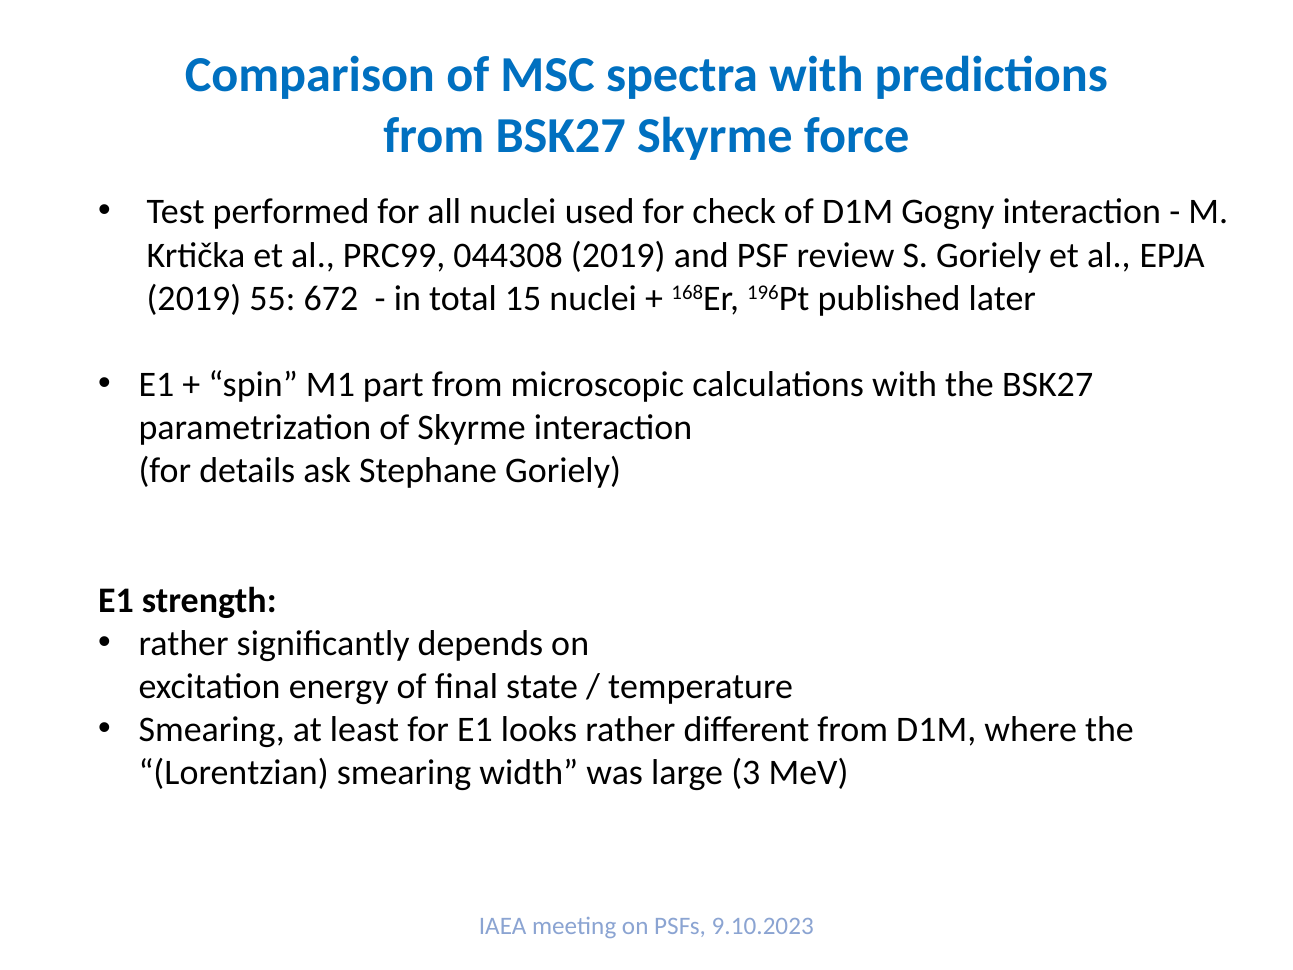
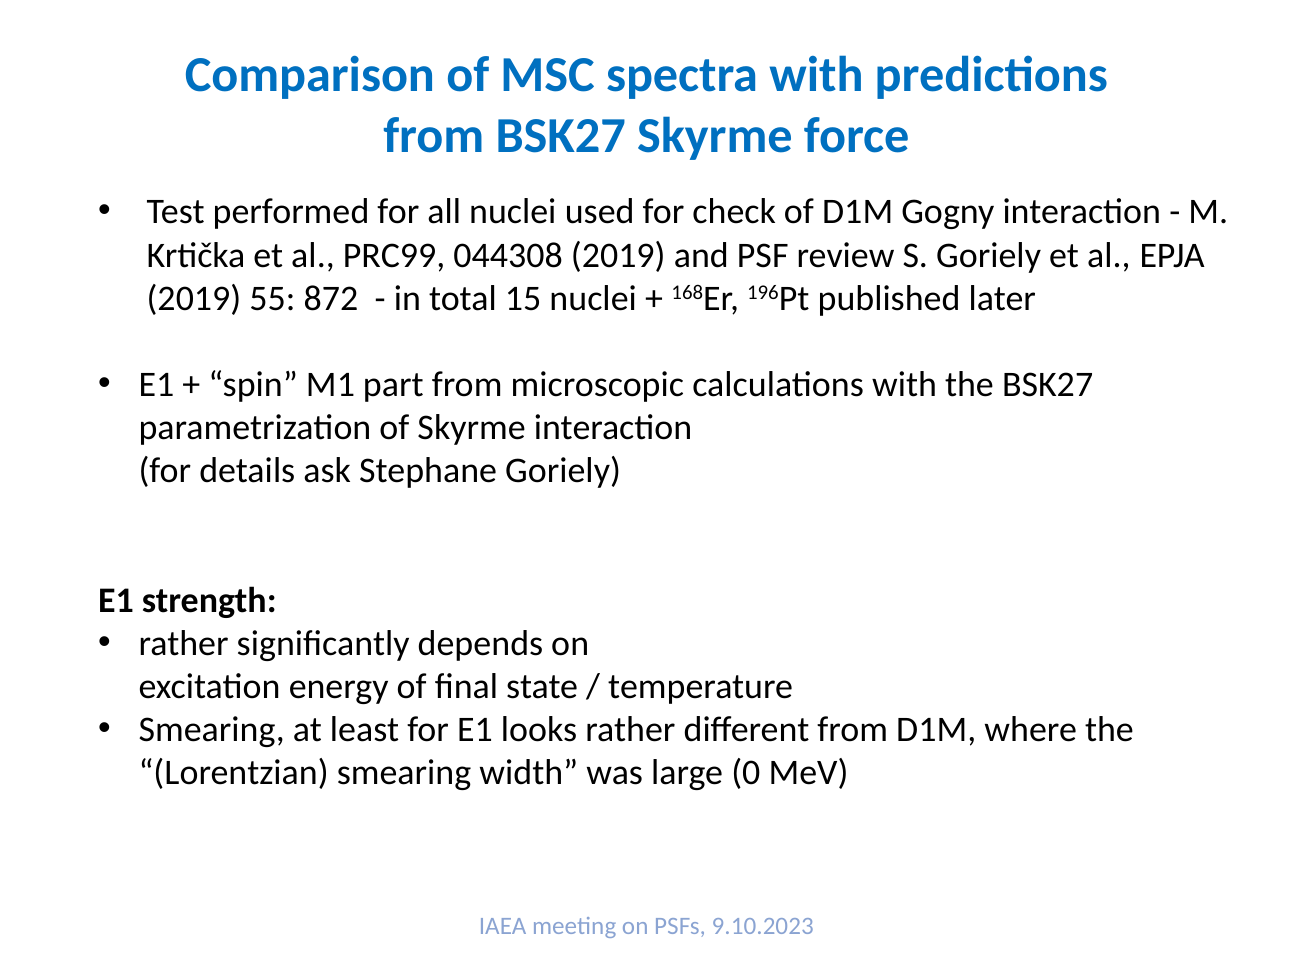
672: 672 -> 872 (331, 298)
3: 3 -> 0 (746, 772)
